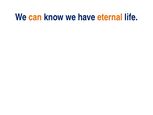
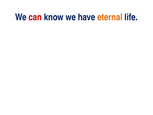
can colour: orange -> red (35, 17)
